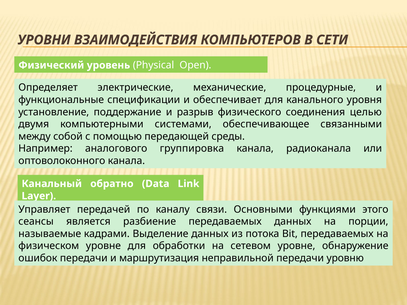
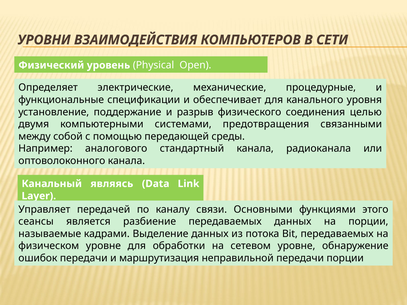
обеспечивающее: обеспечивающее -> предотвращения (266, 124)
группировка: группировка -> стандартный (192, 149)
обратно: обратно -> являясь (112, 184)
передачи уровню: уровню -> порции (345, 258)
